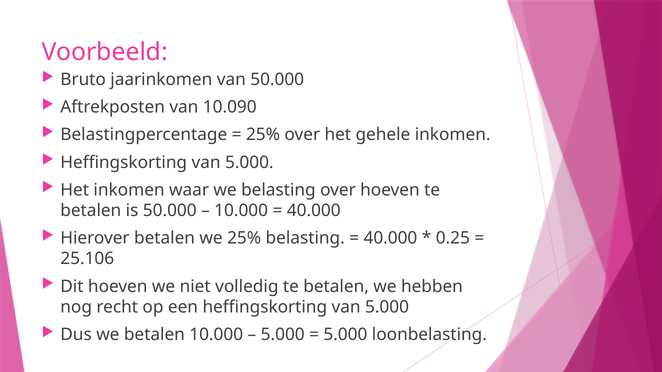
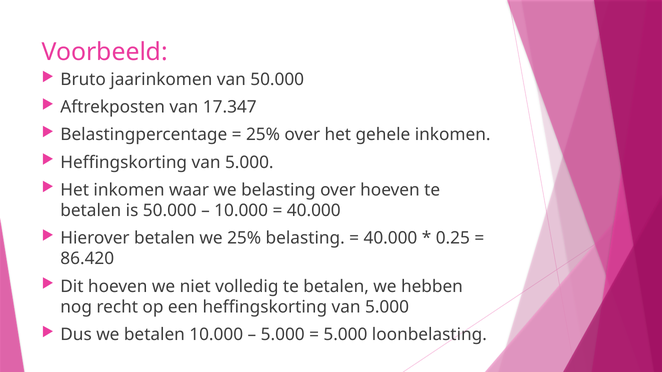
10.090: 10.090 -> 17.347 (230, 107)
25.106: 25.106 -> 86.420 (87, 259)
